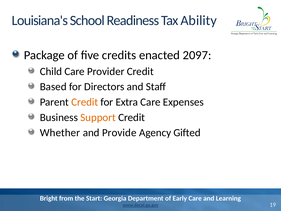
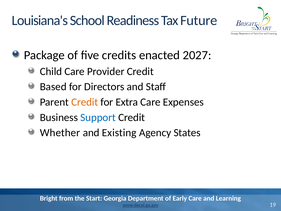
Ability: Ability -> Future (199, 20)
2097: 2097 -> 2027 (197, 55)
Support colour: orange -> blue (98, 117)
Provide: Provide -> Existing (119, 133)
Gifted: Gifted -> States (187, 133)
